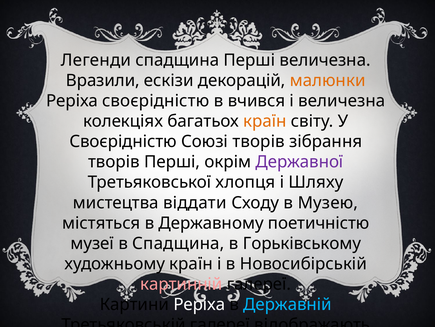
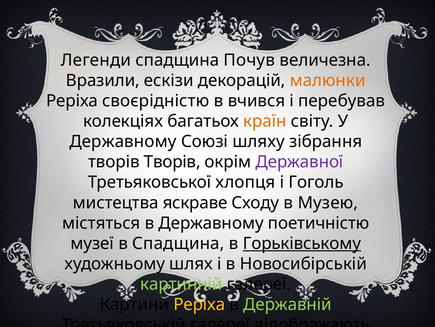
спадщина Перші: Перші -> Почув (249, 60)
і величезна: величезна -> перебував (342, 101)
Своєрідністю: Своєрідністю -> Державному (123, 141)
Союзі творів: творів -> шляху (259, 141)
творів Перші: Перші -> Творів (172, 162)
і Шляху: Шляху -> Гоголь (316, 182)
віддати: віддати -> яскраве (195, 202)
Горьківському underline: none -> present (302, 243)
художньому країн: країн -> шлях (191, 263)
картинній colour: pink -> light green (181, 284)
Реріха colour: white -> yellow (199, 304)
Державній colour: light blue -> light green (287, 304)
